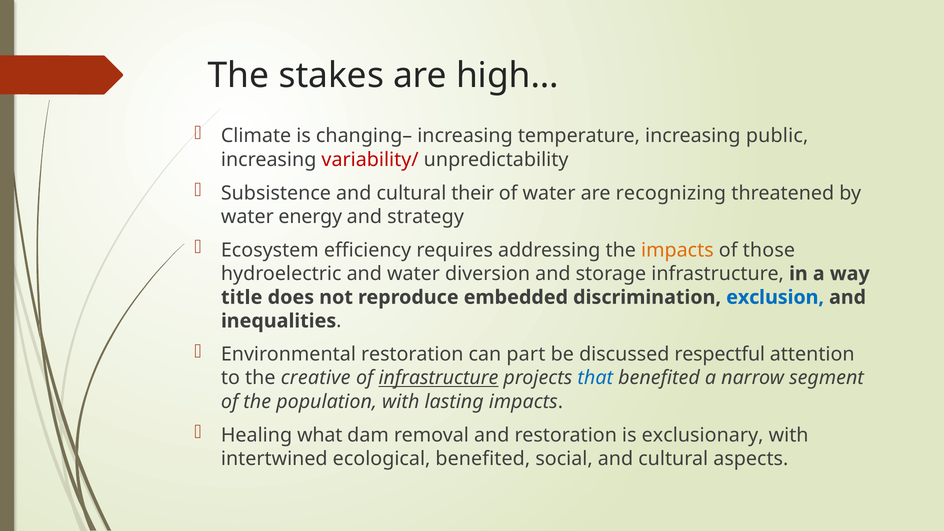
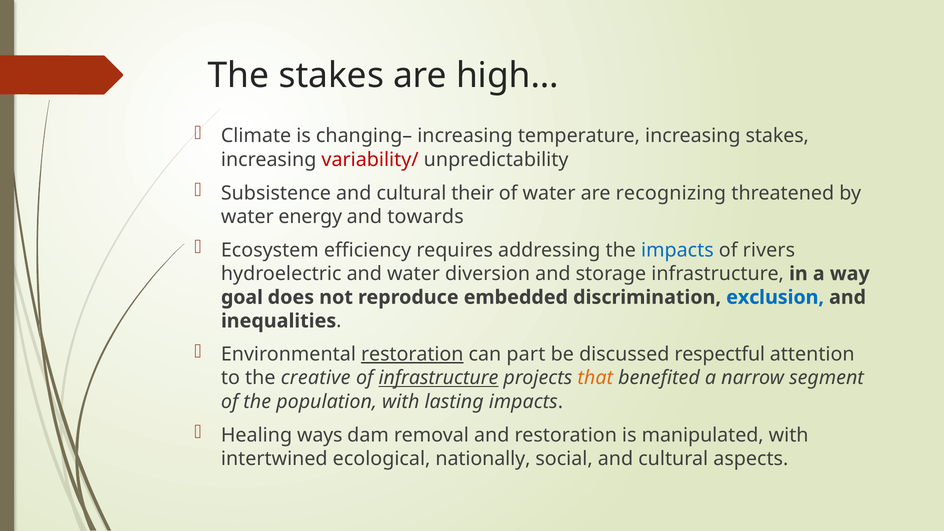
increasing public: public -> stakes (777, 136)
strategy: strategy -> towards (426, 217)
impacts colour: orange -> blue (677, 250)
those: those -> rivers (769, 250)
title: title -> goal (242, 297)
restoration underline: none -> present (412, 354)
that colour: blue -> orange (595, 378)
what: what -> ways (320, 435)
exclusionary: exclusionary -> manipulated (703, 435)
ecological benefited: benefited -> nationally (483, 459)
